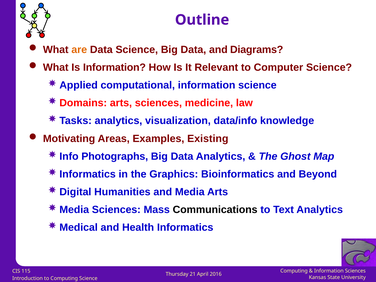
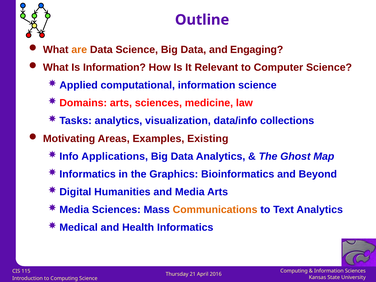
Diagrams: Diagrams -> Engaging (257, 50)
knowledge: knowledge -> collections (287, 121)
Photographs: Photographs -> Applications (115, 156)
Communications colour: black -> orange (215, 210)
